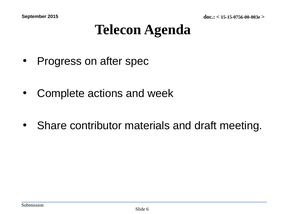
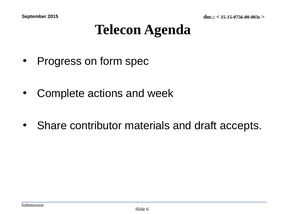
after: after -> form (111, 61)
meeting: meeting -> accepts (241, 126)
